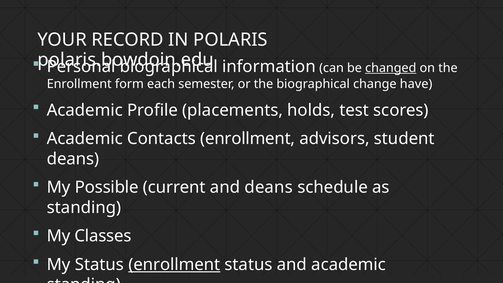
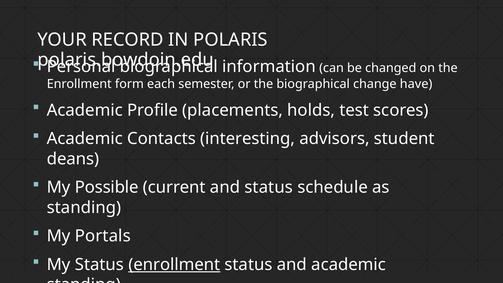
changed underline: present -> none (391, 68)
Contacts enrollment: enrollment -> interesting (248, 139)
and deans: deans -> status (269, 187)
Classes: Classes -> Portals (103, 236)
